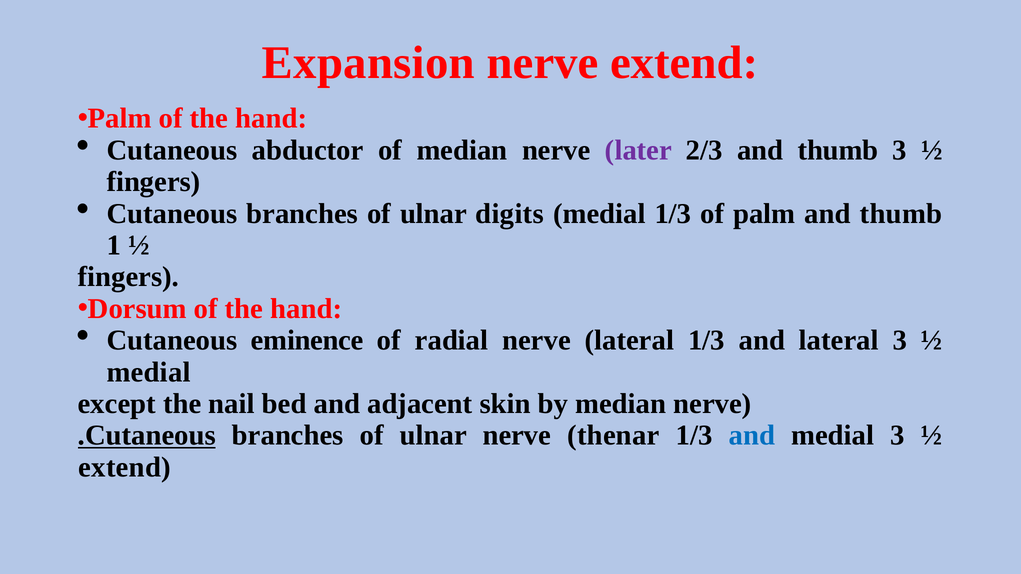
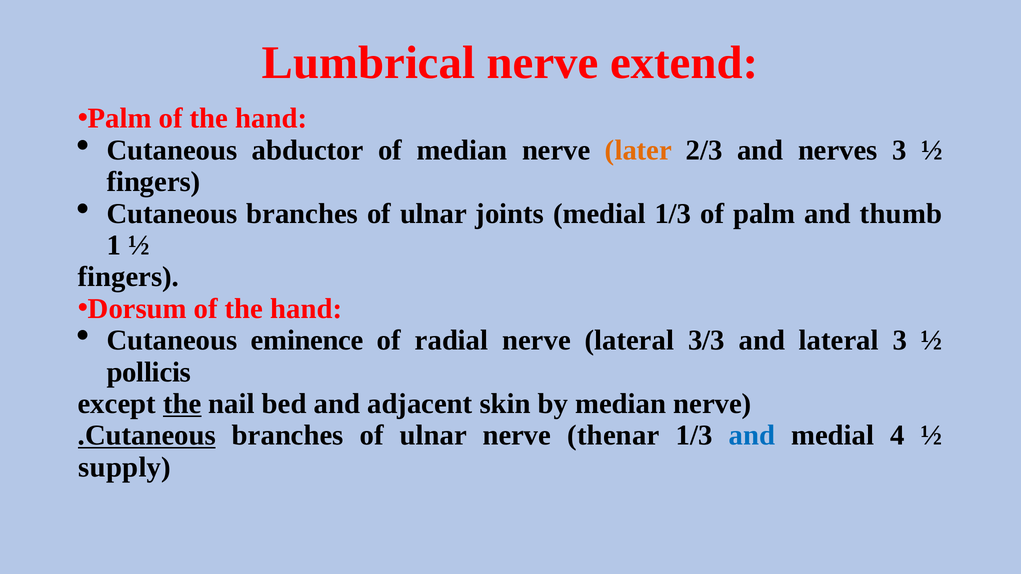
Expansion: Expansion -> Lumbrical (369, 63)
later colour: purple -> orange (638, 150)
2/3 and thumb: thumb -> nerves (838, 150)
digits: digits -> joints (510, 214)
lateral 1/3: 1/3 -> 3/3 (706, 341)
medial: medial -> pollicis (149, 372)
the underline: none -> present (182, 404)
medial 3: 3 -> 4 (898, 436)
extend: extend -> supply (125, 467)
